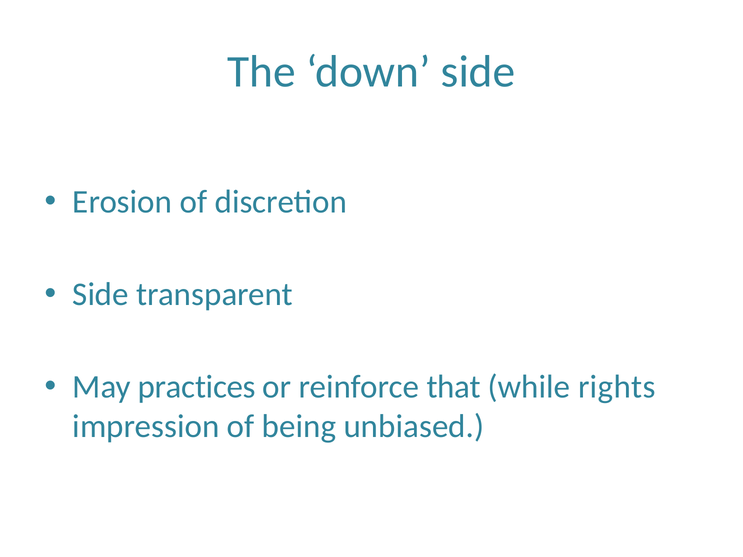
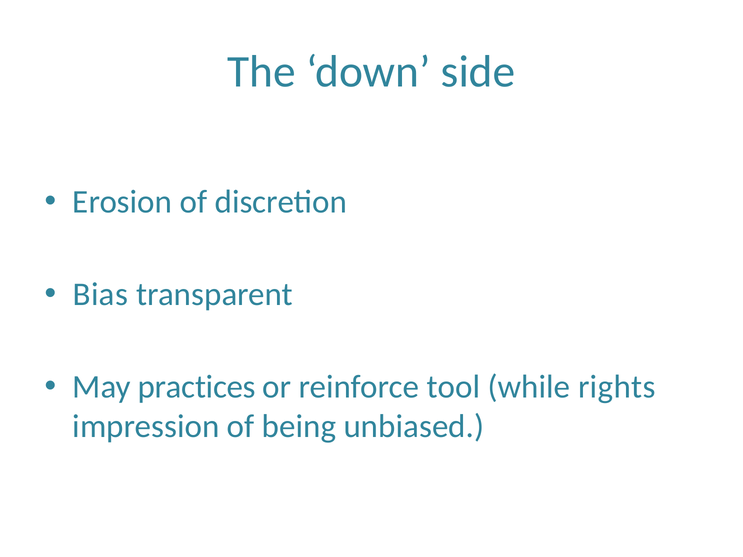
Side: Side -> Bias (100, 295)
that: that -> tool (453, 387)
